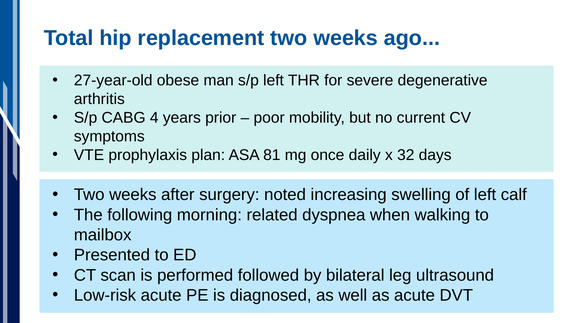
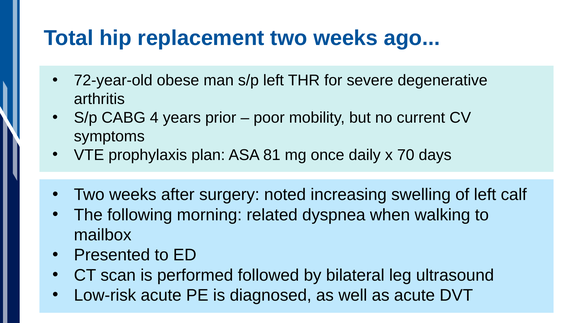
27-year-old: 27-year-old -> 72-year-old (113, 80)
32: 32 -> 70 (406, 155)
